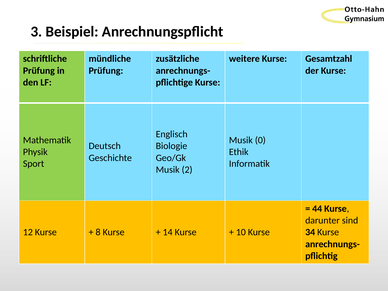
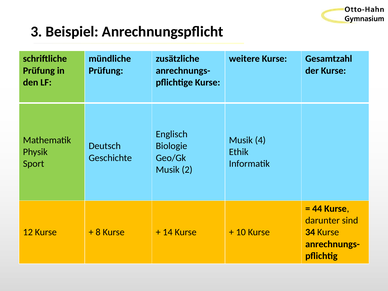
0: 0 -> 4 (260, 140)
